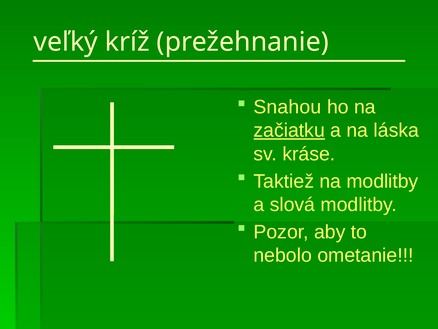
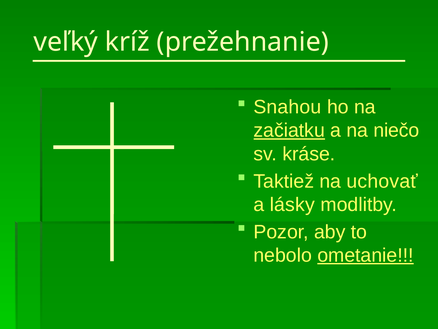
láska: láska -> niečo (396, 130)
na modlitby: modlitby -> uchovať (382, 181)
slová: slová -> lásky (292, 204)
ometanie underline: none -> present (366, 255)
